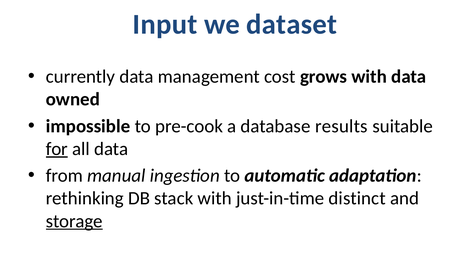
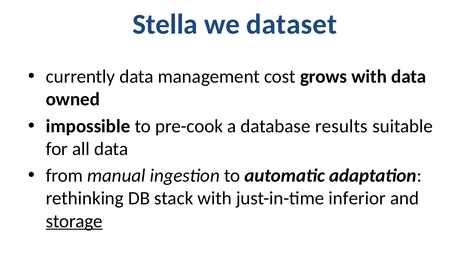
Input: Input -> Stella (165, 24)
for underline: present -> none (57, 149)
distinct: distinct -> inferior (357, 199)
